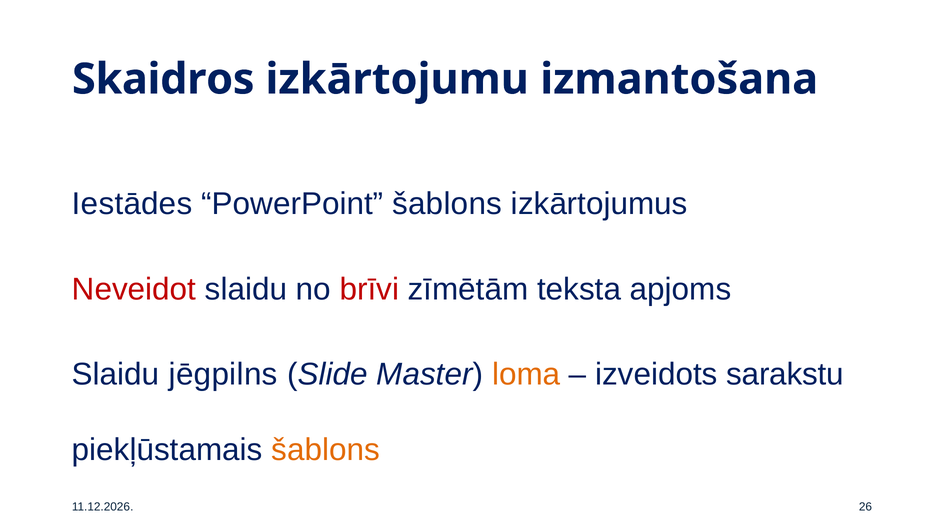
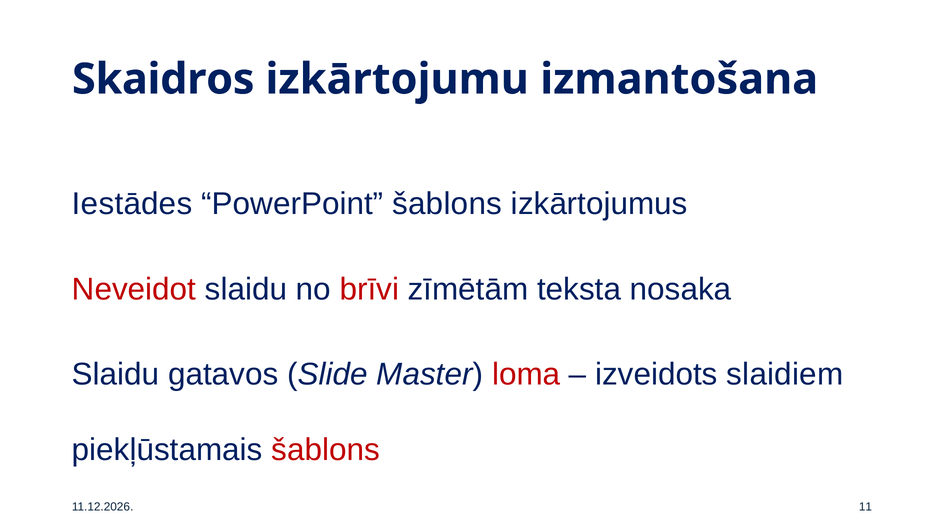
apjoms: apjoms -> nosaka (681, 289)
jēgpilns: jēgpilns -> gatavos (223, 374)
loma colour: orange -> red (526, 374)
sarakstu: sarakstu -> slaidiem (785, 374)
šablons colour: orange -> red (326, 450)
26: 26 -> 11 (865, 507)
